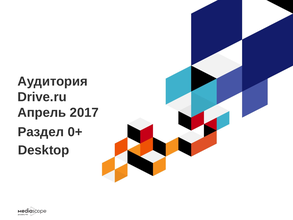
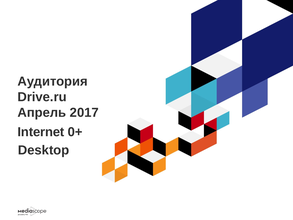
Раздел: Раздел -> Internet (41, 132)
